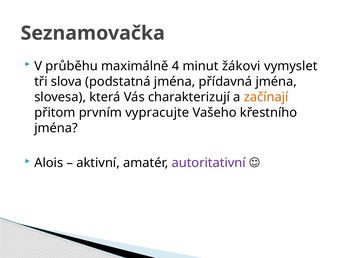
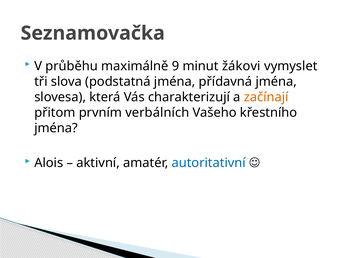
4: 4 -> 9 (176, 66)
vypracujte: vypracujte -> verbálních (157, 113)
autoritativní colour: purple -> blue (209, 163)
